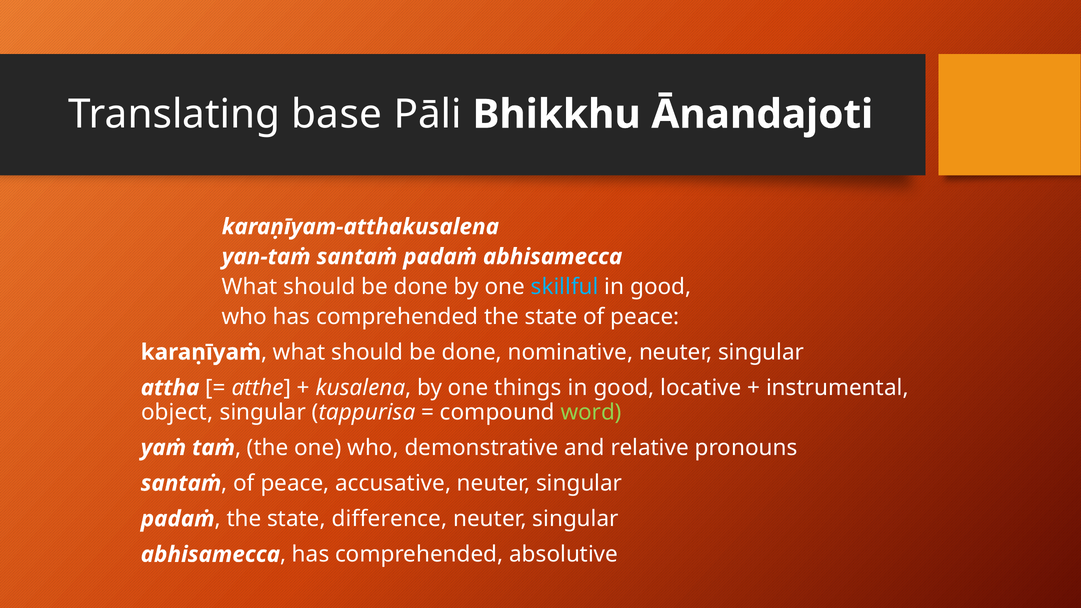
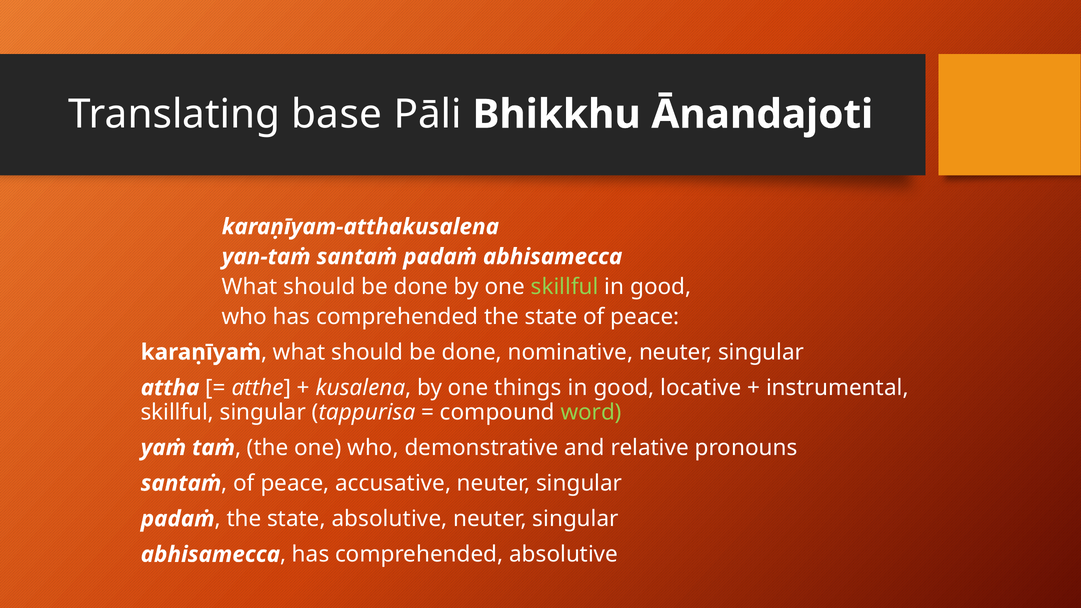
skillful colour: light blue -> light green (565, 287)
object: object -> skillful (177, 412)
state difference: difference -> absolutive (389, 519)
